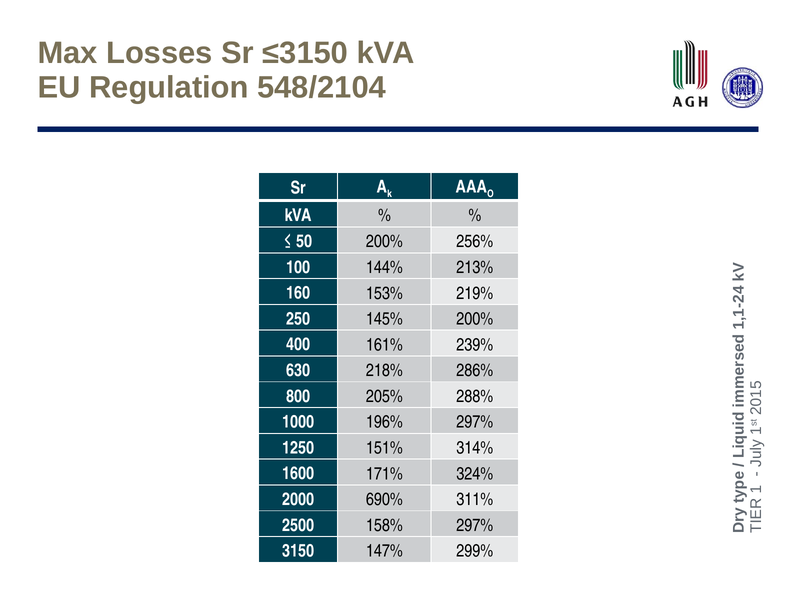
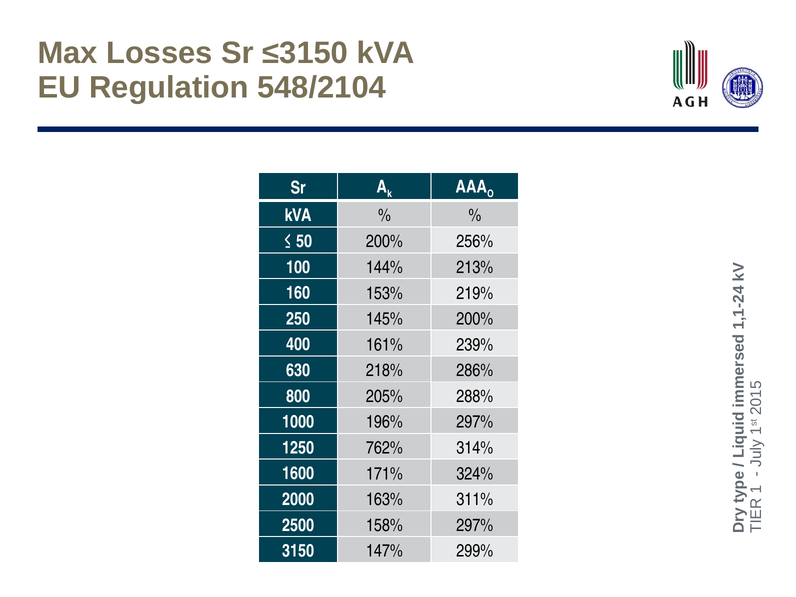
151%: 151% -> 762% (384, 448)
690%: 690% -> 163% (384, 500)
